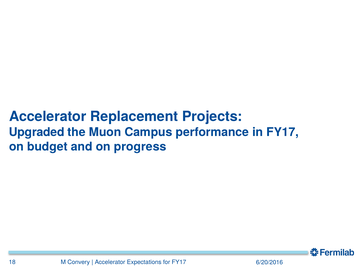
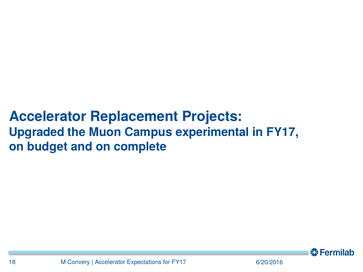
performance: performance -> experimental (212, 132)
progress: progress -> complete (140, 147)
